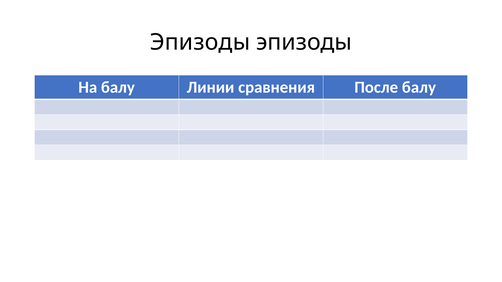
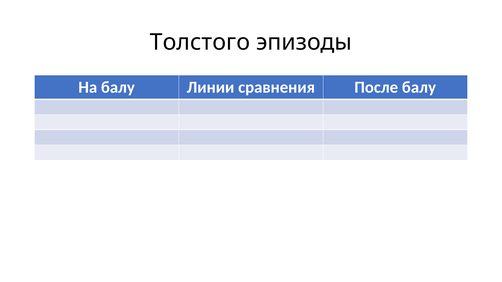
Эпизоды: Эпизоды -> Толстого (200, 42)
